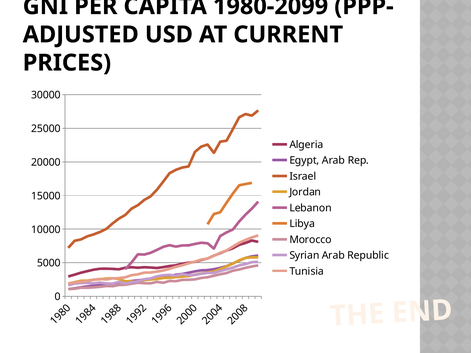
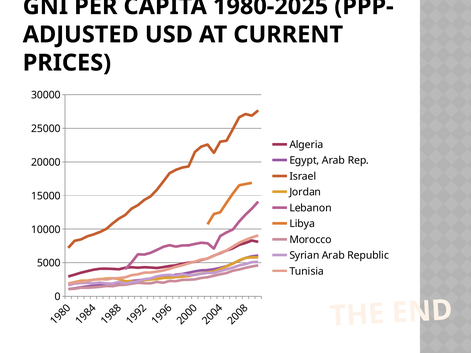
1980-2099: 1980-2099 -> 1980-2025 (271, 6)
